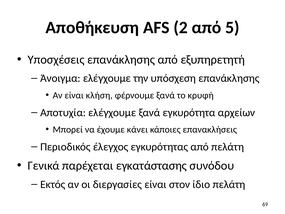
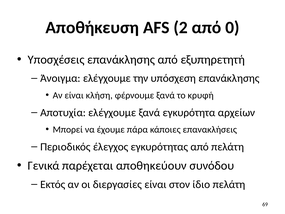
5: 5 -> 0 (232, 28)
κάνει: κάνει -> πάρα (137, 129)
εγκατάστασης: εγκατάστασης -> αποθηκεύουν (151, 165)
